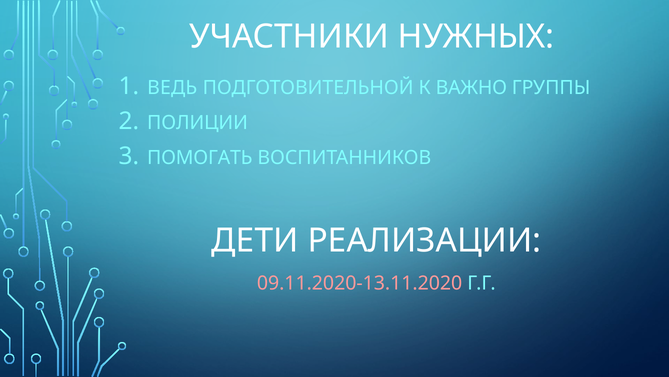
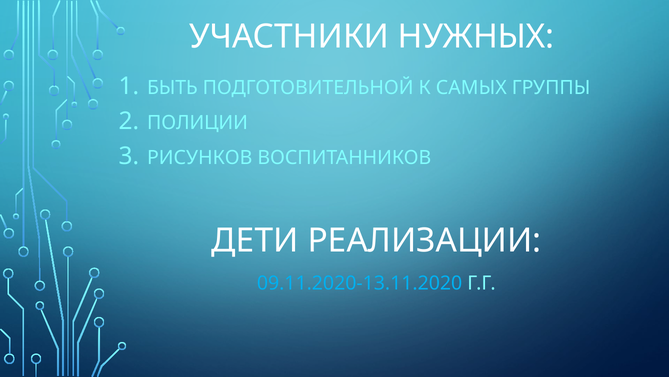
ВЕДЬ: ВЕДЬ -> БЫТЬ (172, 88)
ВАЖНО: ВАЖНО -> САМЫХ (471, 88)
ПОМОГАТЬ: ПОМОГАТЬ -> РИСУНКОВ (200, 158)
09.11.2020-13.11.2020 colour: pink -> light blue (360, 283)
